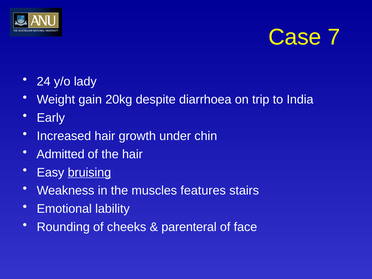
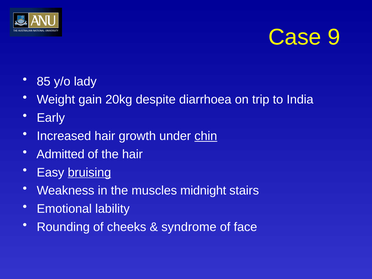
7: 7 -> 9 (334, 37)
24: 24 -> 85 (44, 81)
chin underline: none -> present (206, 136)
features: features -> midnight (203, 191)
parenteral: parenteral -> syndrome (189, 227)
